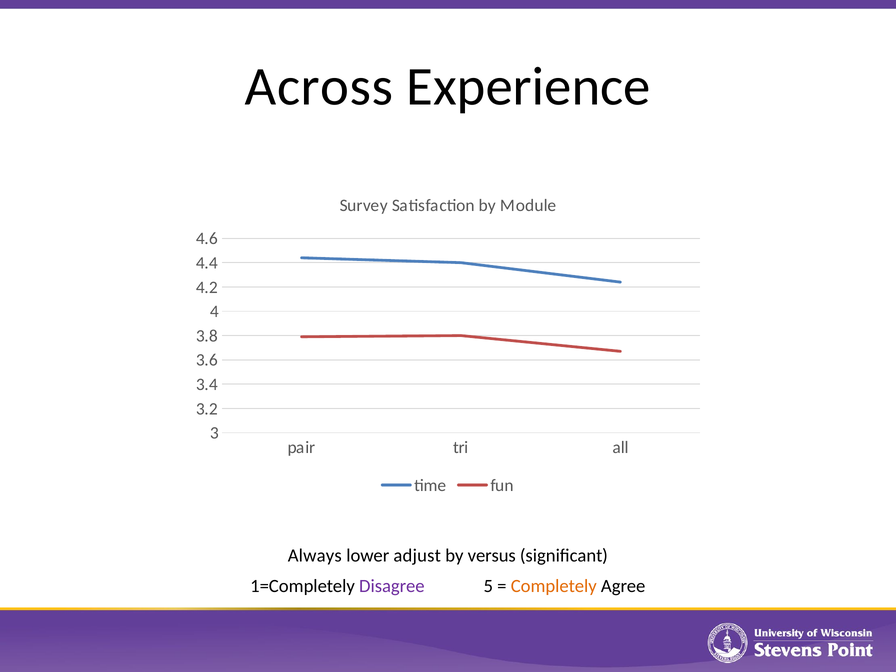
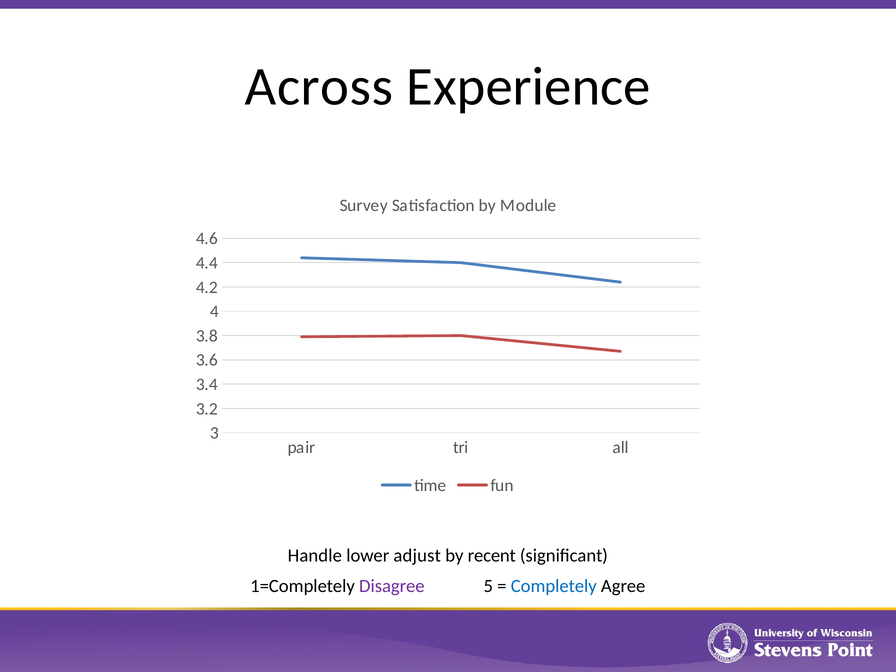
Always: Always -> Handle (315, 555)
versus: versus -> recent (492, 555)
Completely colour: orange -> blue (554, 586)
